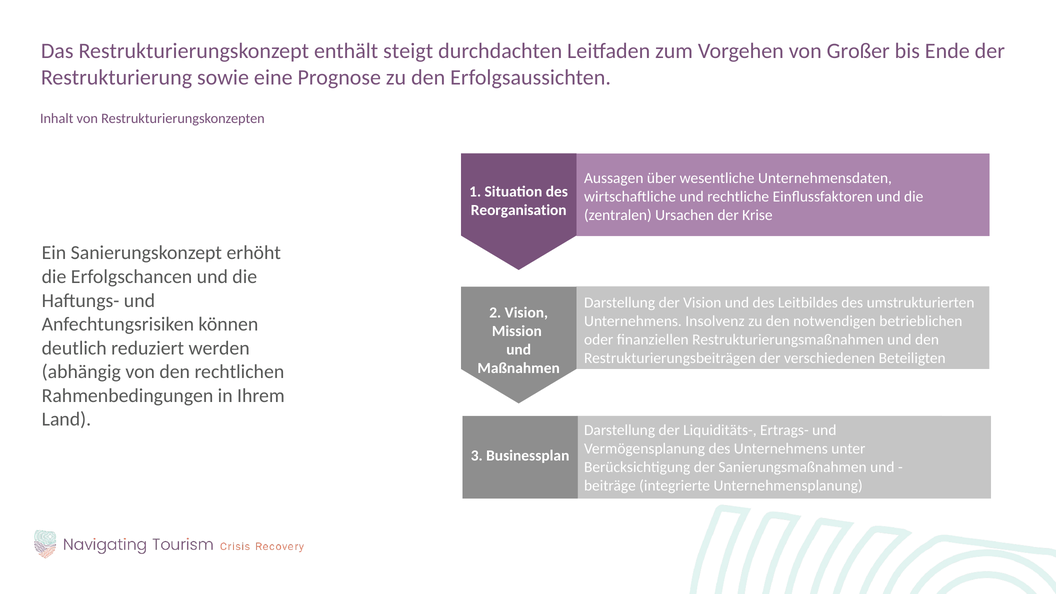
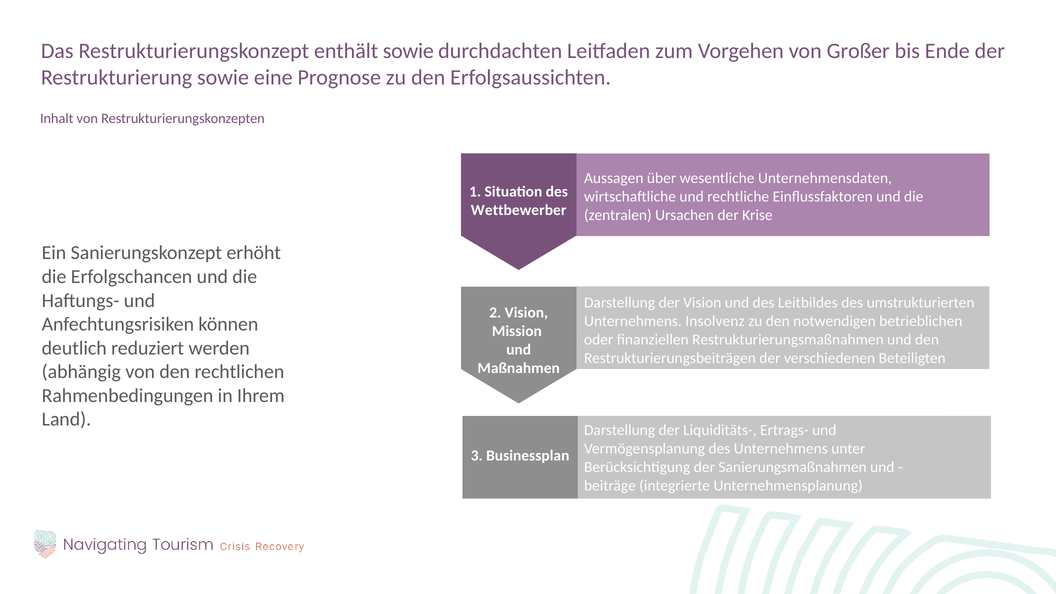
enthält steigt: steigt -> sowie (408, 51)
Reorganisation: Reorganisation -> Wettbewerber (519, 210)
